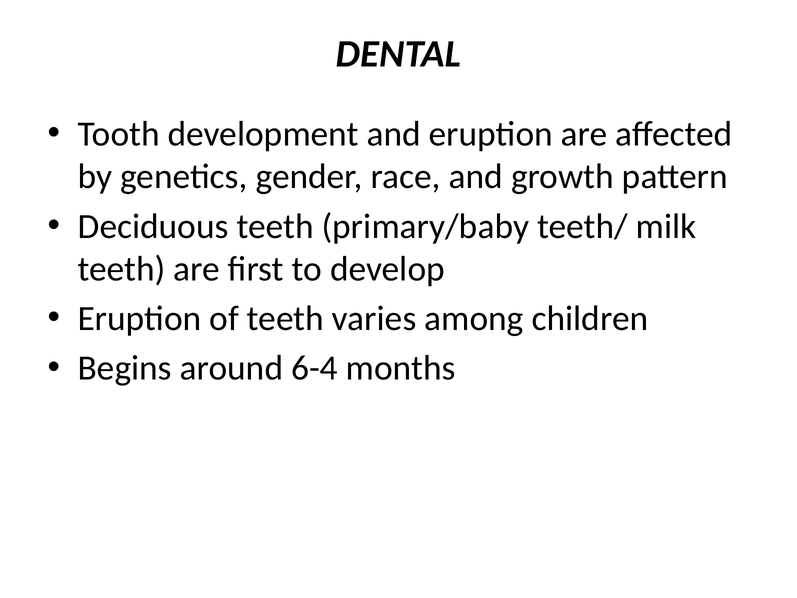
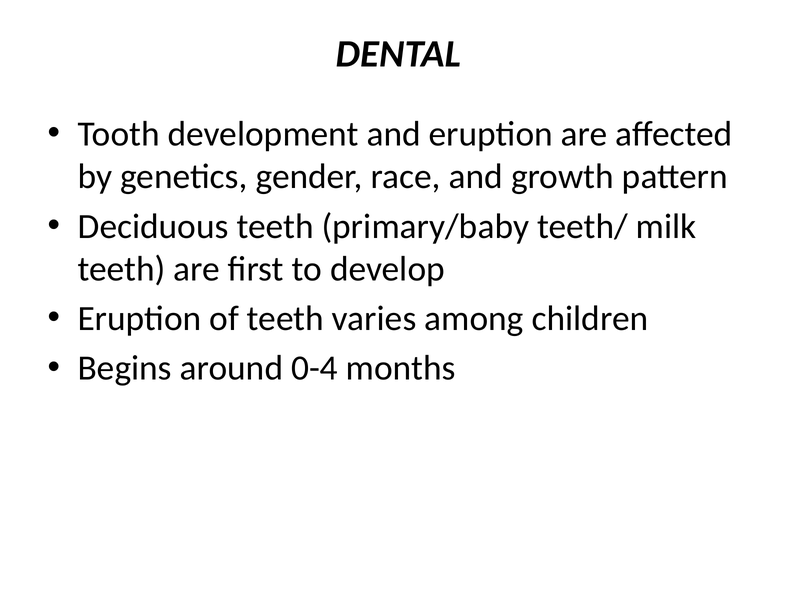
6-4: 6-4 -> 0-4 (314, 368)
